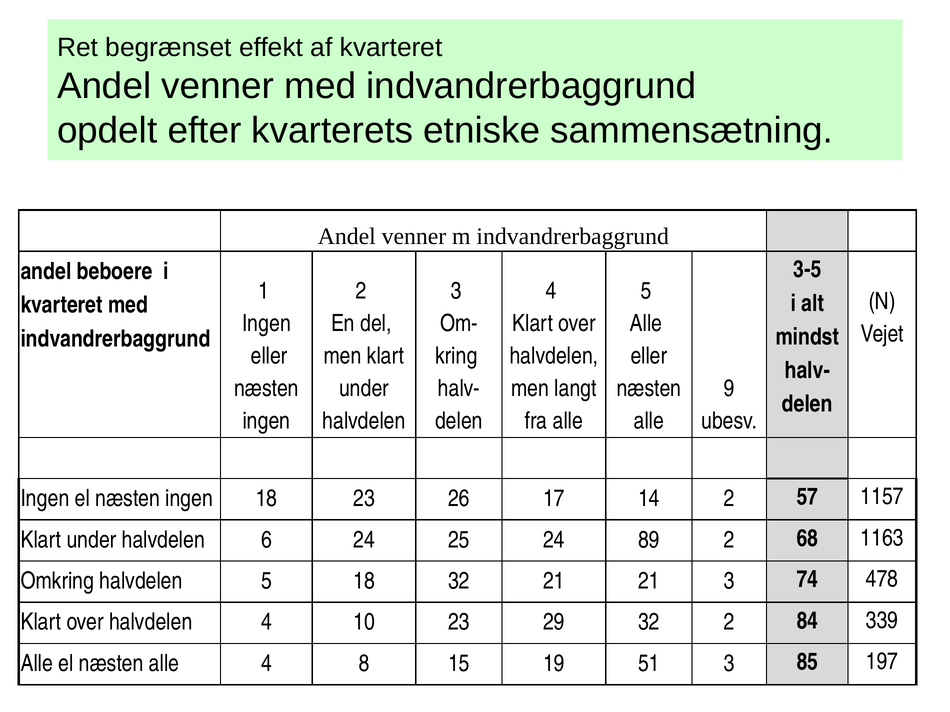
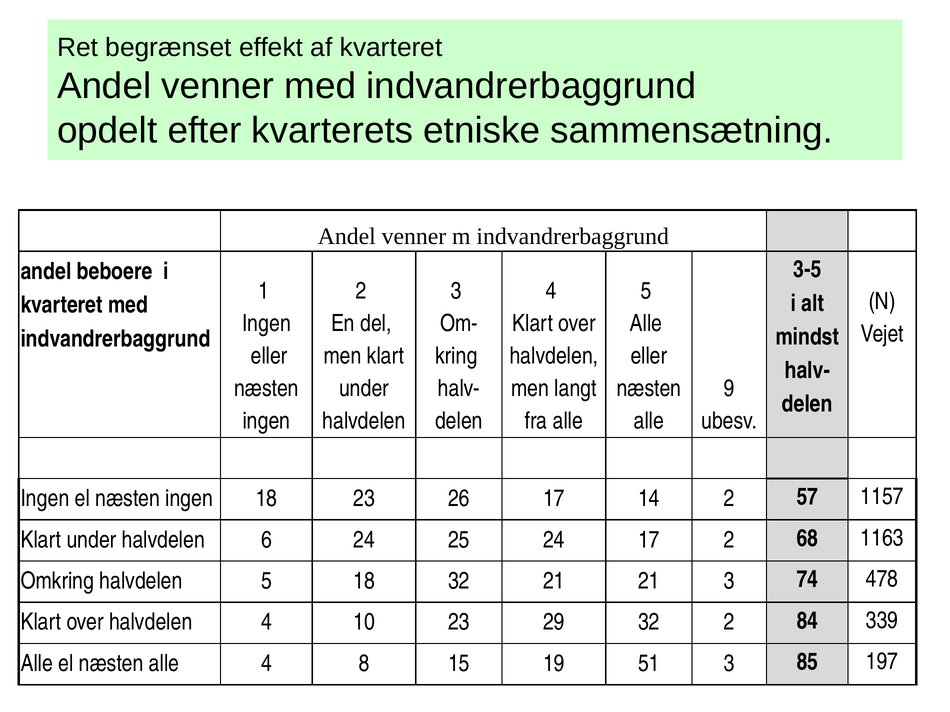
24 89: 89 -> 17 (649, 540)
